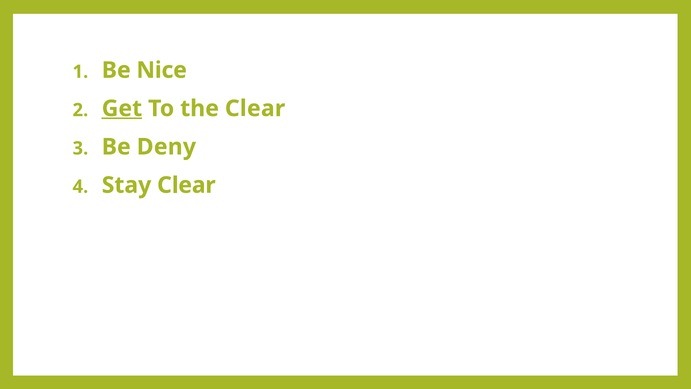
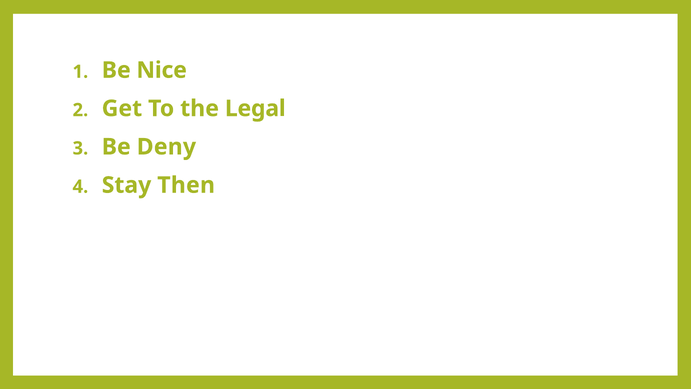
Get underline: present -> none (122, 108)
the Clear: Clear -> Legal (255, 108)
Stay Clear: Clear -> Then (186, 185)
